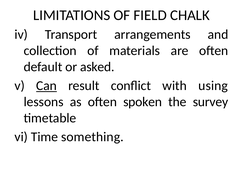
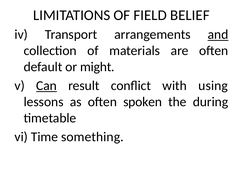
CHALK: CHALK -> BELIEF (190, 15)
and underline: none -> present (218, 35)
asked: asked -> might (97, 67)
survey: survey -> during (210, 102)
